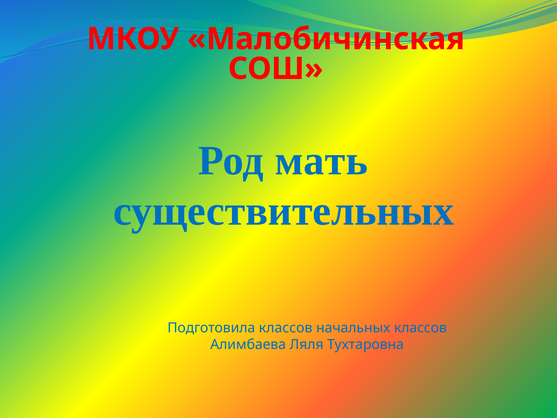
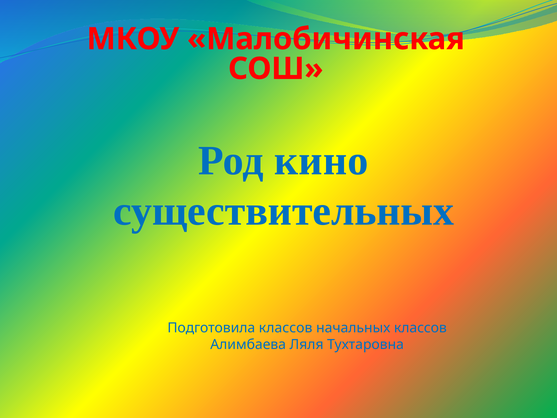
мать: мать -> кино (321, 161)
